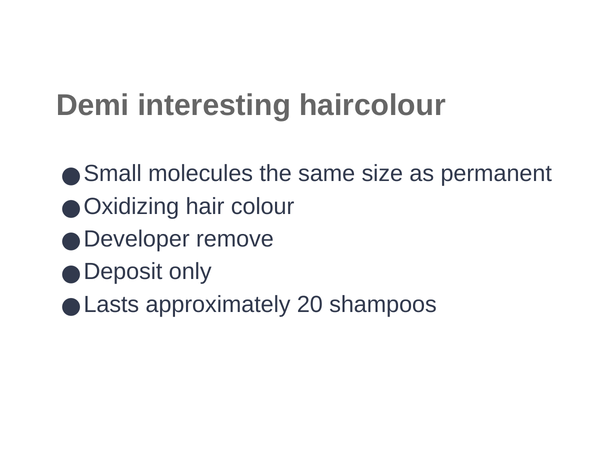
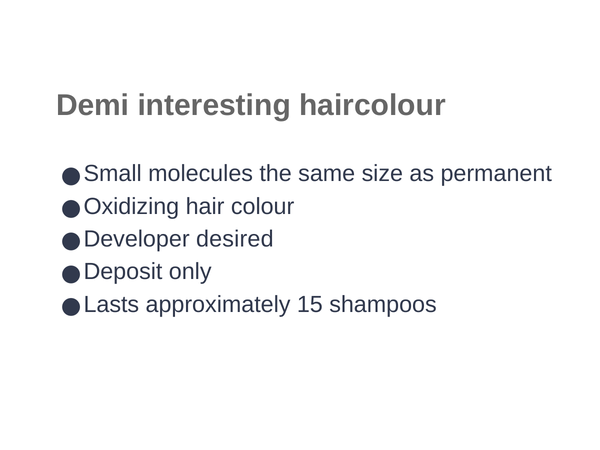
remove: remove -> desired (235, 239)
20: 20 -> 15 (310, 304)
